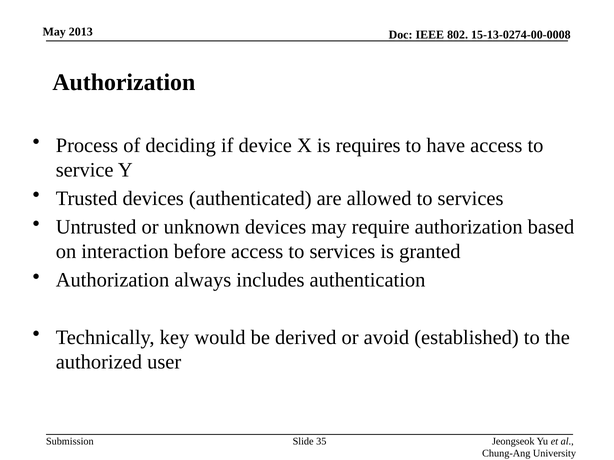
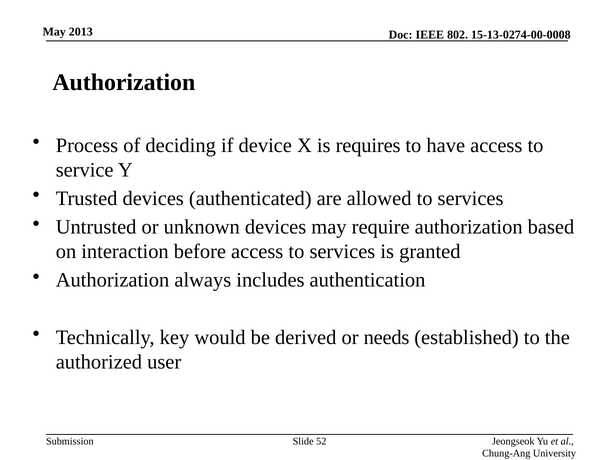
avoid: avoid -> needs (387, 338)
35: 35 -> 52 (321, 442)
